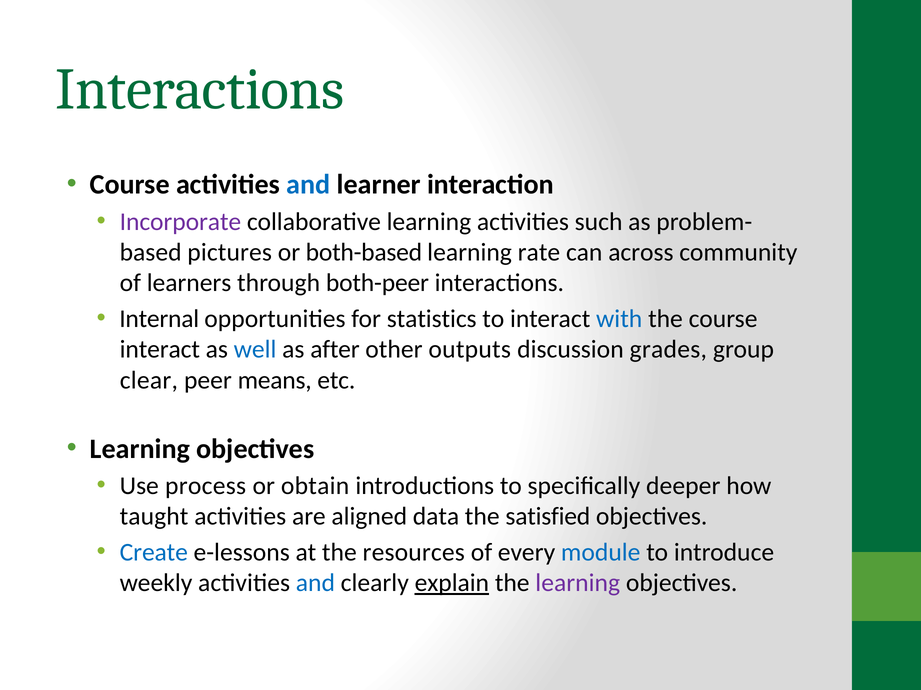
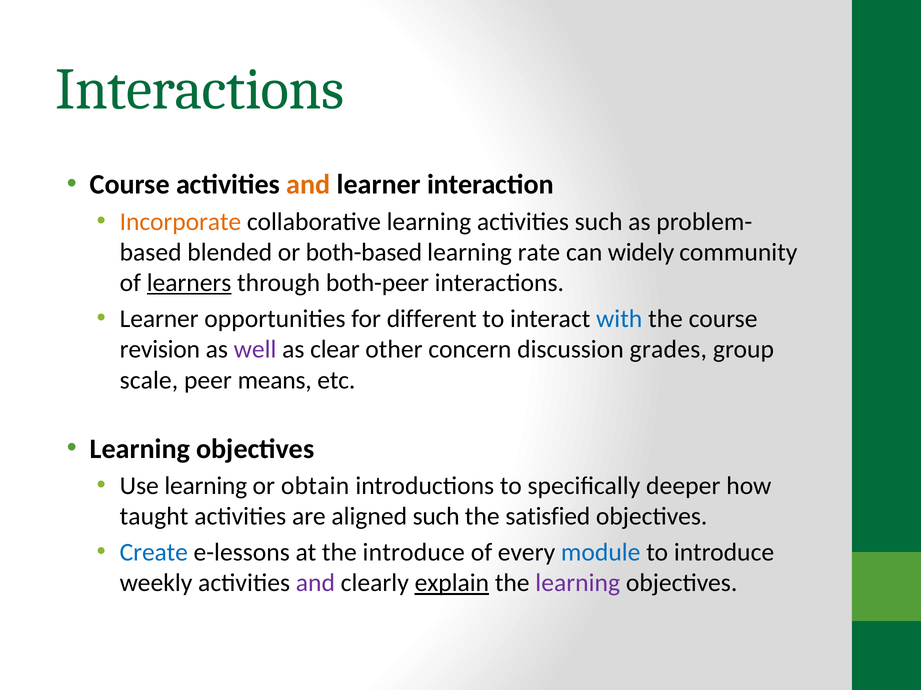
and colour: blue -> orange (308, 185)
Incorporate colour: purple -> orange (180, 222)
pictures: pictures -> blended (230, 253)
across: across -> widely (641, 253)
learners underline: none -> present (189, 283)
Internal: Internal -> Learner (159, 319)
statistics: statistics -> different (432, 319)
interact: interact -> revision (160, 350)
well colour: blue -> purple (255, 350)
after: after -> clear (335, 350)
outputs: outputs -> concern (470, 350)
clear: clear -> scale (149, 380)
Use process: process -> learning (206, 486)
aligned data: data -> such (436, 517)
the resources: resources -> introduce (414, 553)
and colour: blue -> purple (315, 584)
